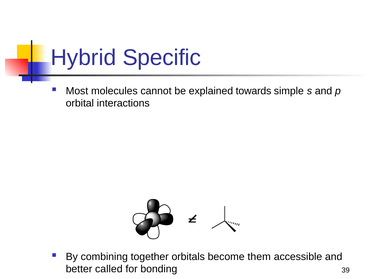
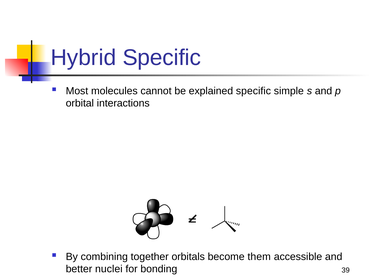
explained towards: towards -> specific (253, 91)
called: called -> nuclei (109, 269)
